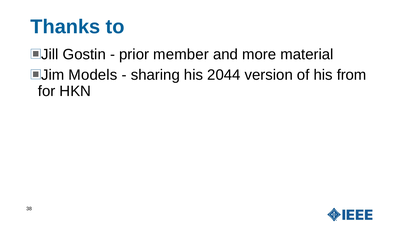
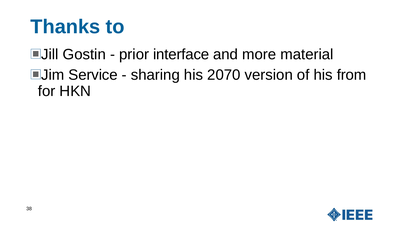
member: member -> interface (181, 54)
Models: Models -> Service (93, 75)
2044: 2044 -> 2070 (224, 75)
